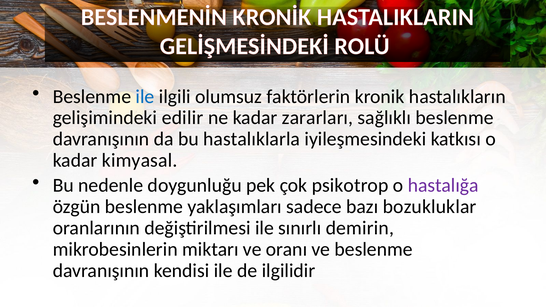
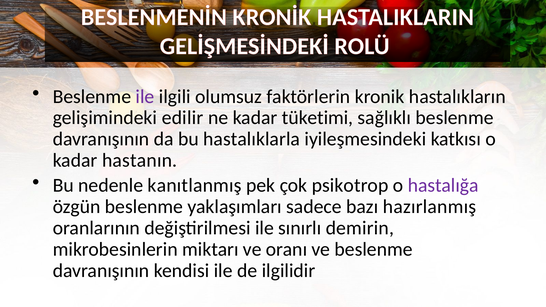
ile colour: blue -> purple (145, 97)
zararları: zararları -> tüketimi (318, 118)
kimyasal: kimyasal -> hastanın (140, 160)
doygunluğu: doygunluğu -> kanıtlanmış (195, 185)
bozukluklar: bozukluklar -> hazırlanmış (430, 207)
